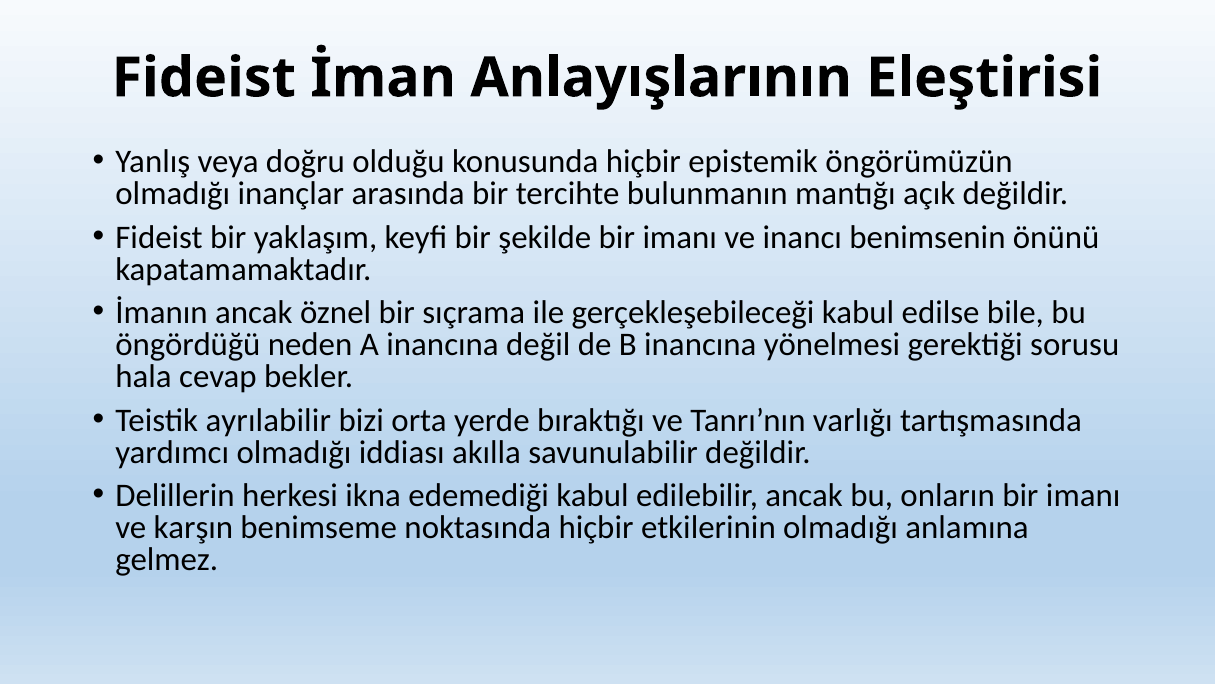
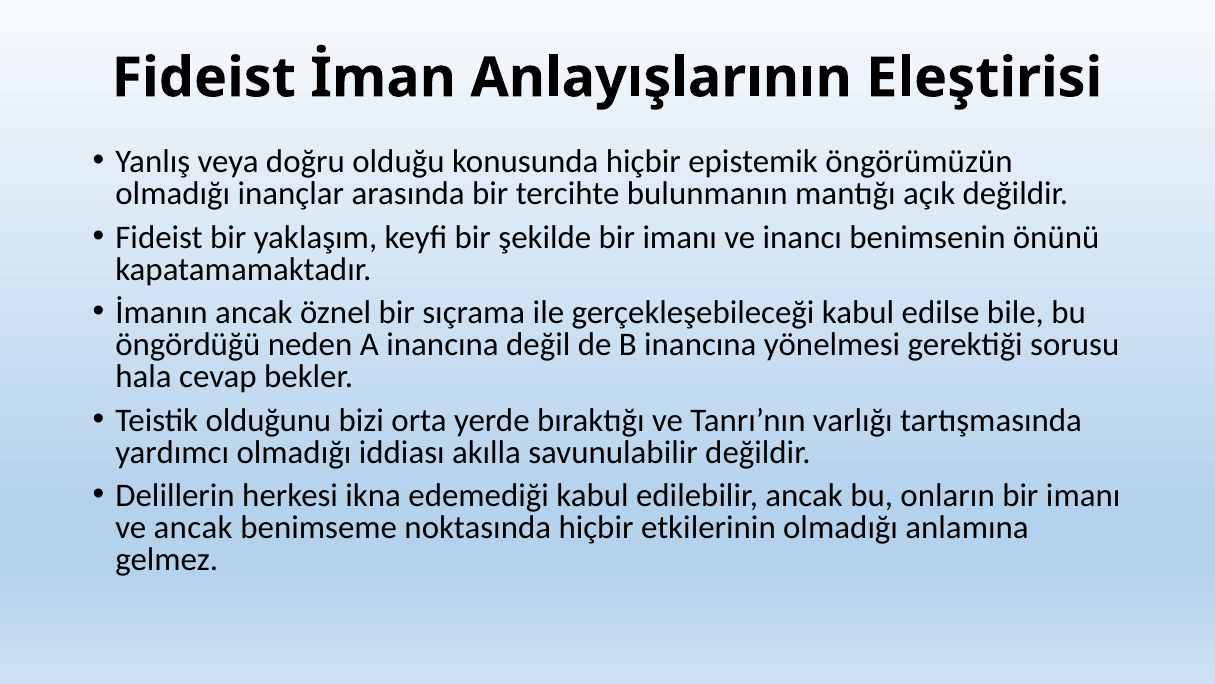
ayrılabilir: ayrılabilir -> olduğunu (268, 420)
ve karşın: karşın -> ancak (193, 527)
